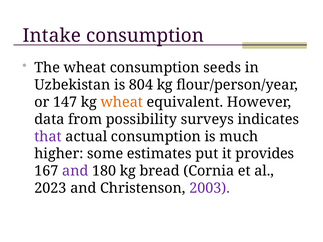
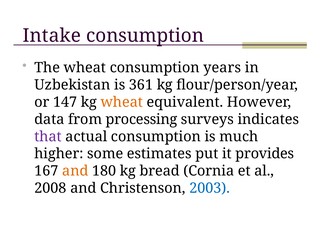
seeds: seeds -> years (222, 68)
804: 804 -> 361 (141, 85)
possibility: possibility -> processing (142, 119)
and colour: purple -> orange (75, 171)
2023: 2023 -> 2008 (50, 188)
2003 colour: purple -> blue (210, 188)
